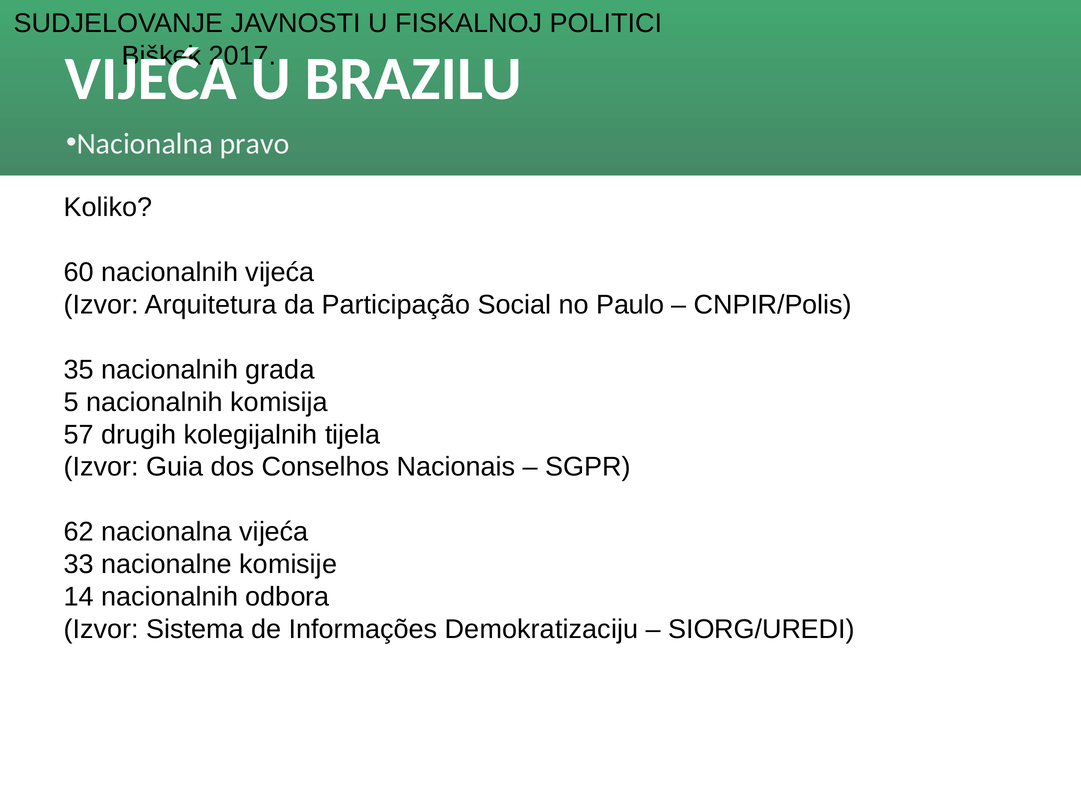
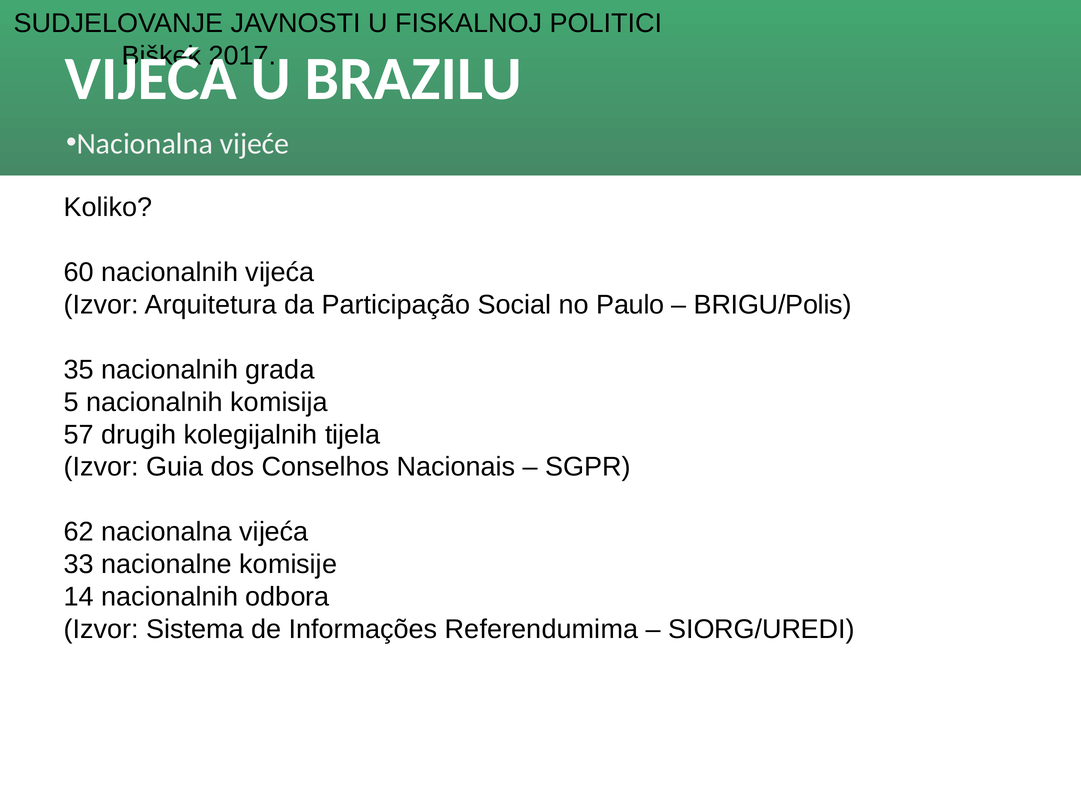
pravo: pravo -> vijeće (255, 144)
CNPIR/Polis: CNPIR/Polis -> BRIGU/Polis (773, 305)
Demokratizaciju: Demokratizaciju -> Referendumima (542, 629)
